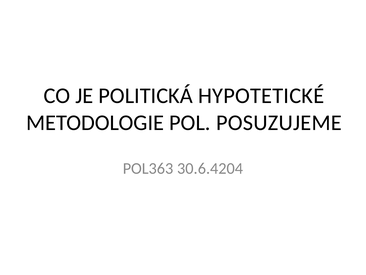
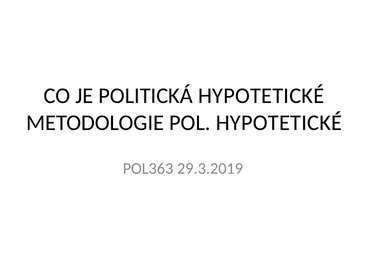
POL POSUZUJEME: POSUZUJEME -> HYPOTETICKÉ (279, 123)
30.6.4204: 30.6.4204 -> 29.3.2019 (210, 168)
